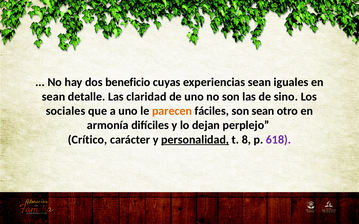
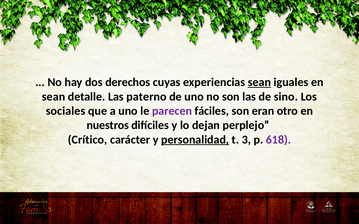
beneficio: beneficio -> derechos (128, 82)
sean underline: none -> present (259, 82)
claridad: claridad -> paterno (146, 97)
parecen colour: orange -> purple (172, 111)
son sean: sean -> eran (263, 111)
armonía: armonía -> nuestros (108, 125)
8: 8 -> 3 (246, 140)
